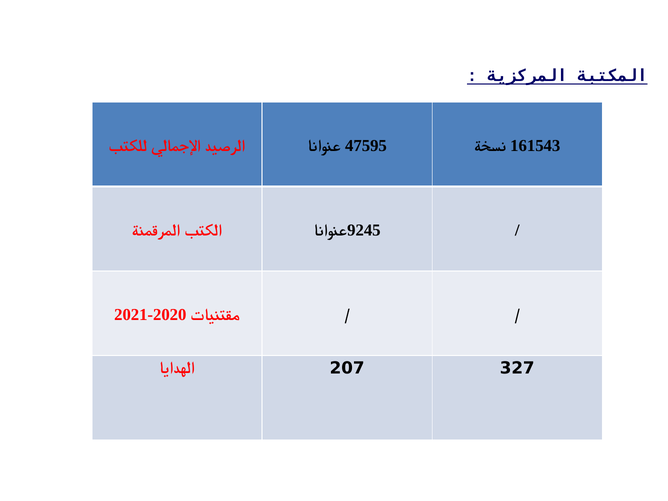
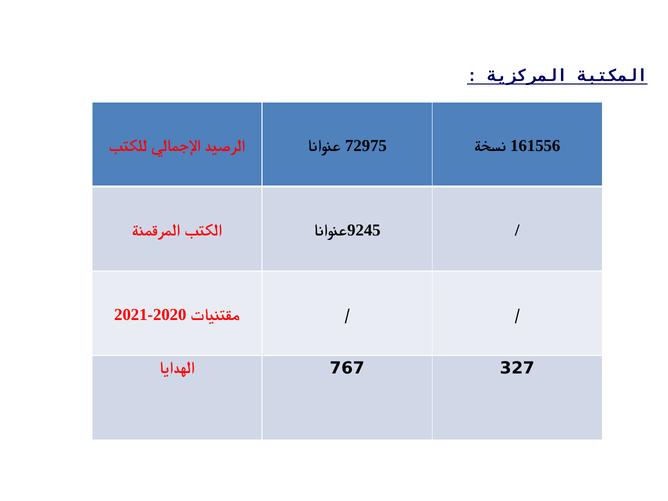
47595: 47595 -> 72975 (366, 146)
161543: 161543 -> 161556 (535, 146)
207: 207 -> 767 (347, 368)
